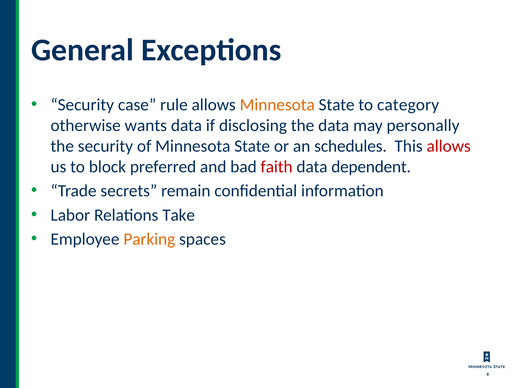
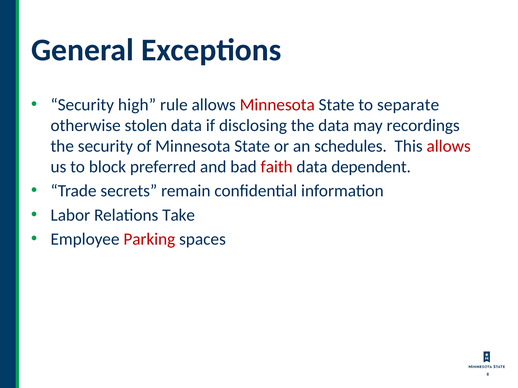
case: case -> high (137, 105)
Minnesota colour: orange -> red (277, 105)
category: category -> separate (408, 105)
wants: wants -> stolen (146, 126)
personally: personally -> recordings (423, 126)
Parking colour: orange -> red (149, 239)
